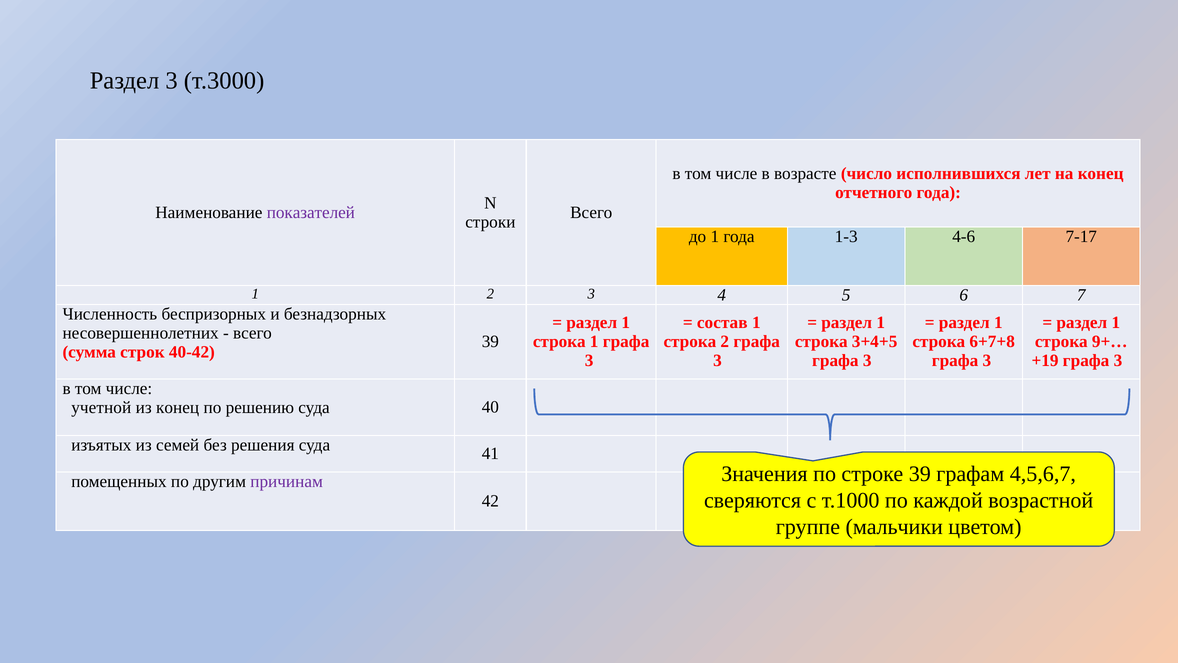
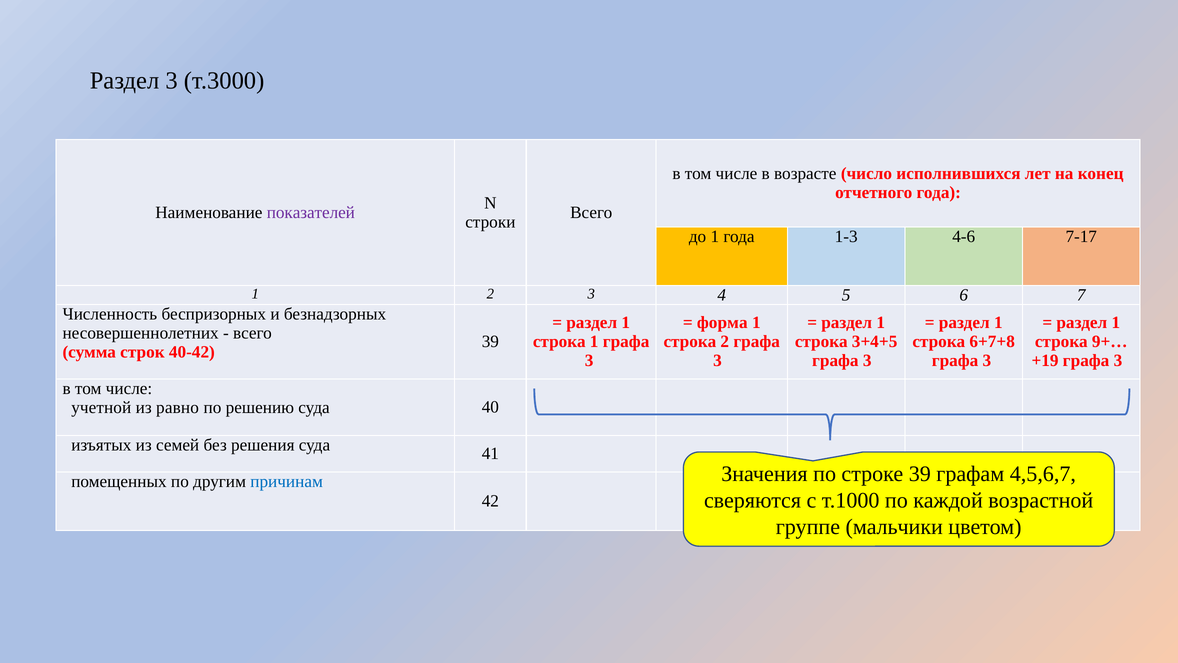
состав: состав -> форма (722, 323)
из конец: конец -> равно (178, 407)
причинам colour: purple -> blue (287, 481)
